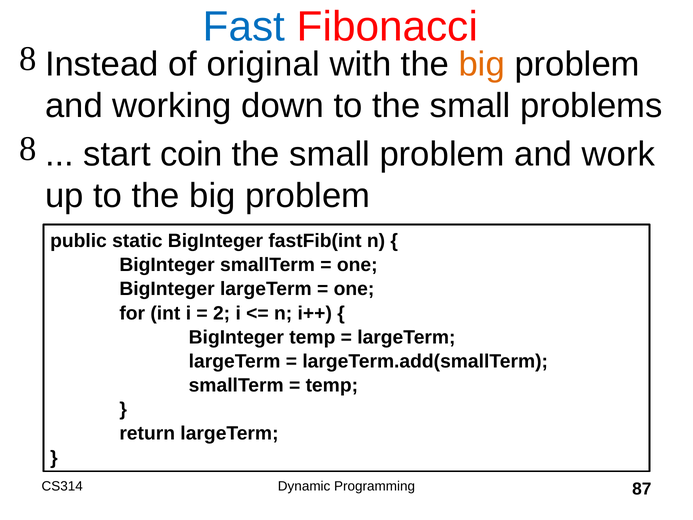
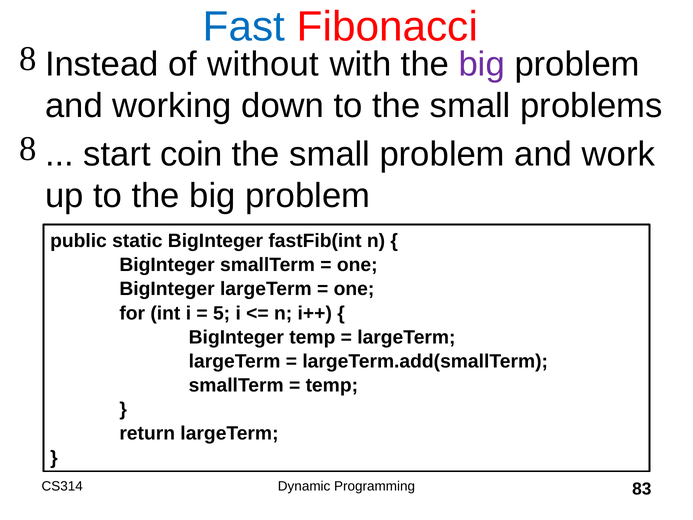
original: original -> without (263, 64)
big colour: orange -> purple (482, 64)
2: 2 -> 5 (222, 313)
87: 87 -> 83 (642, 489)
